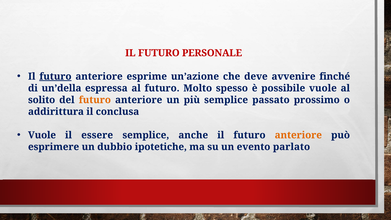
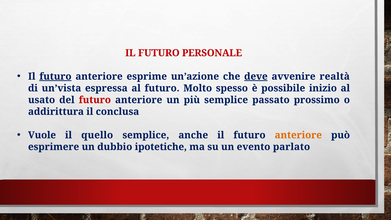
deve underline: none -> present (256, 76)
finché: finché -> realtà (335, 76)
un’della: un’della -> un’vista (61, 88)
possibile vuole: vuole -> inizio (323, 88)
solito: solito -> usato (42, 100)
futuro colour: orange -> red (95, 100)
essere: essere -> quello (97, 135)
